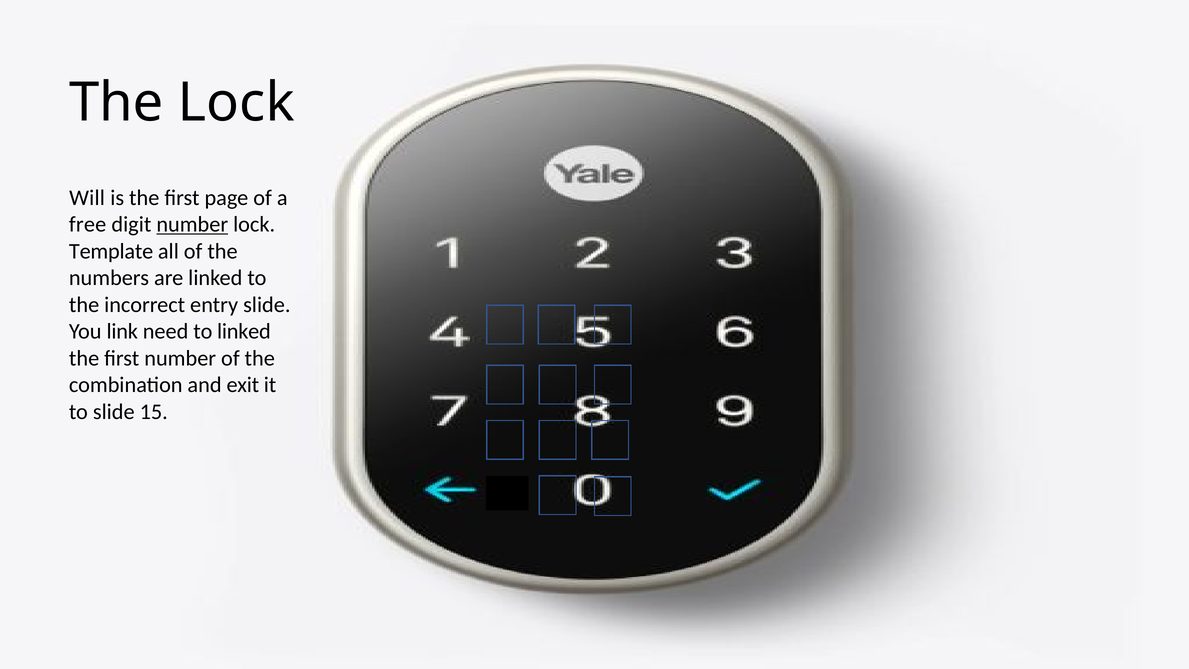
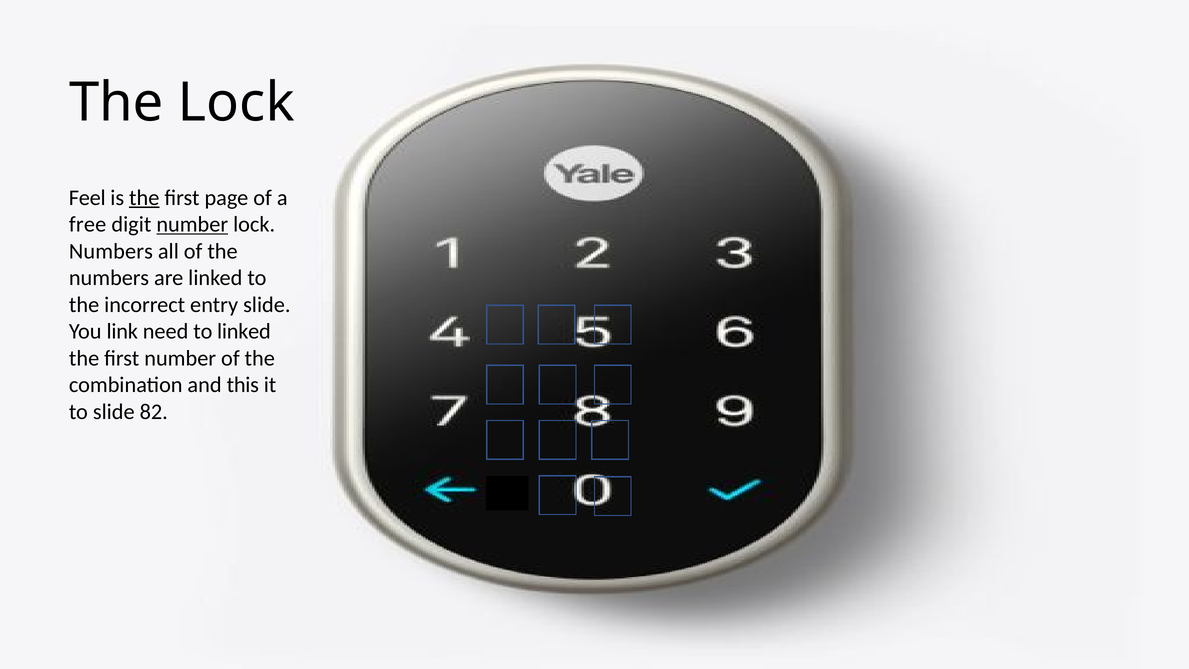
Will: Will -> Feel (87, 198)
the underline: none -> present (144, 198)
Template: Template -> Numbers (111, 251)
exit: exit -> this (243, 385)
15: 15 -> 82 (154, 412)
